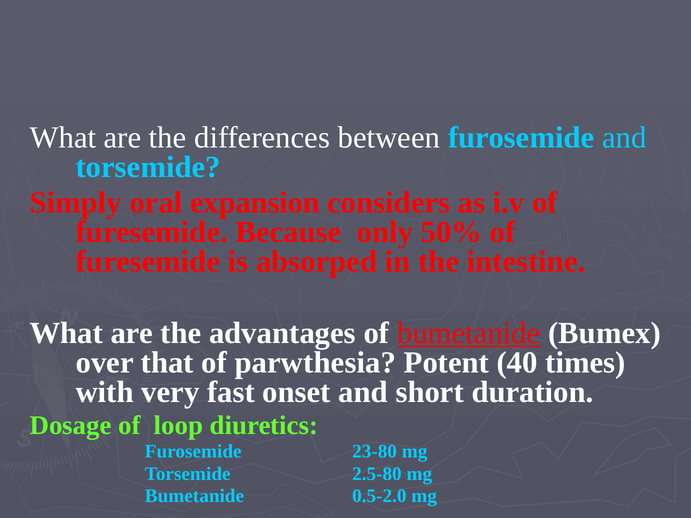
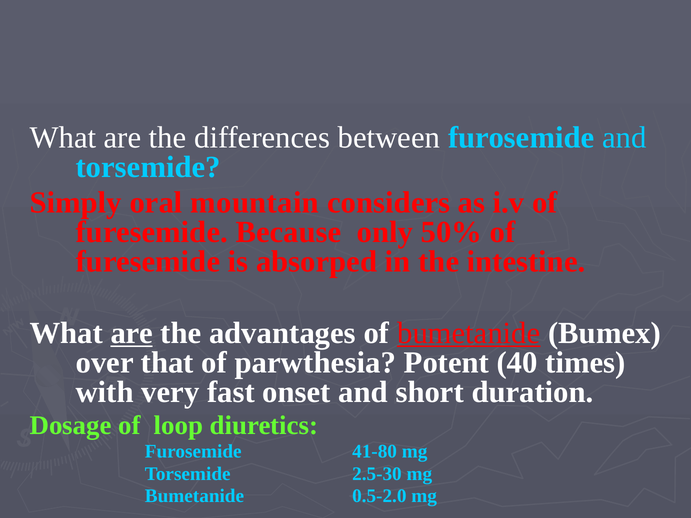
expansion: expansion -> mountain (255, 203)
are underline: none -> present (132, 333)
23-80: 23-80 -> 41-80 (375, 452)
2.5-80: 2.5-80 -> 2.5-30 (377, 474)
